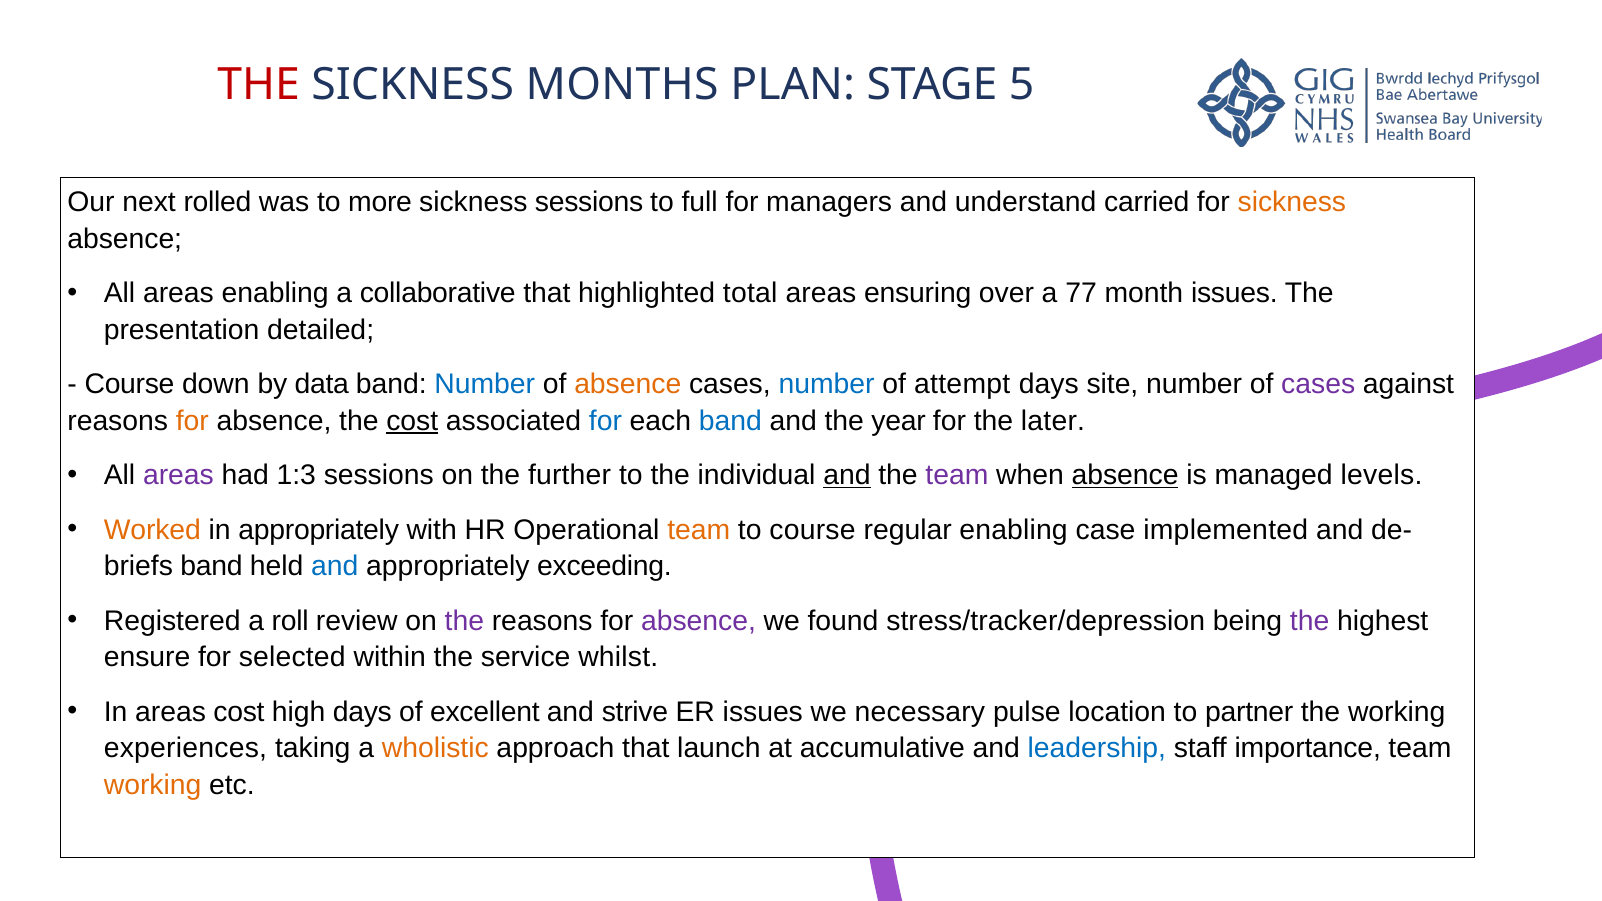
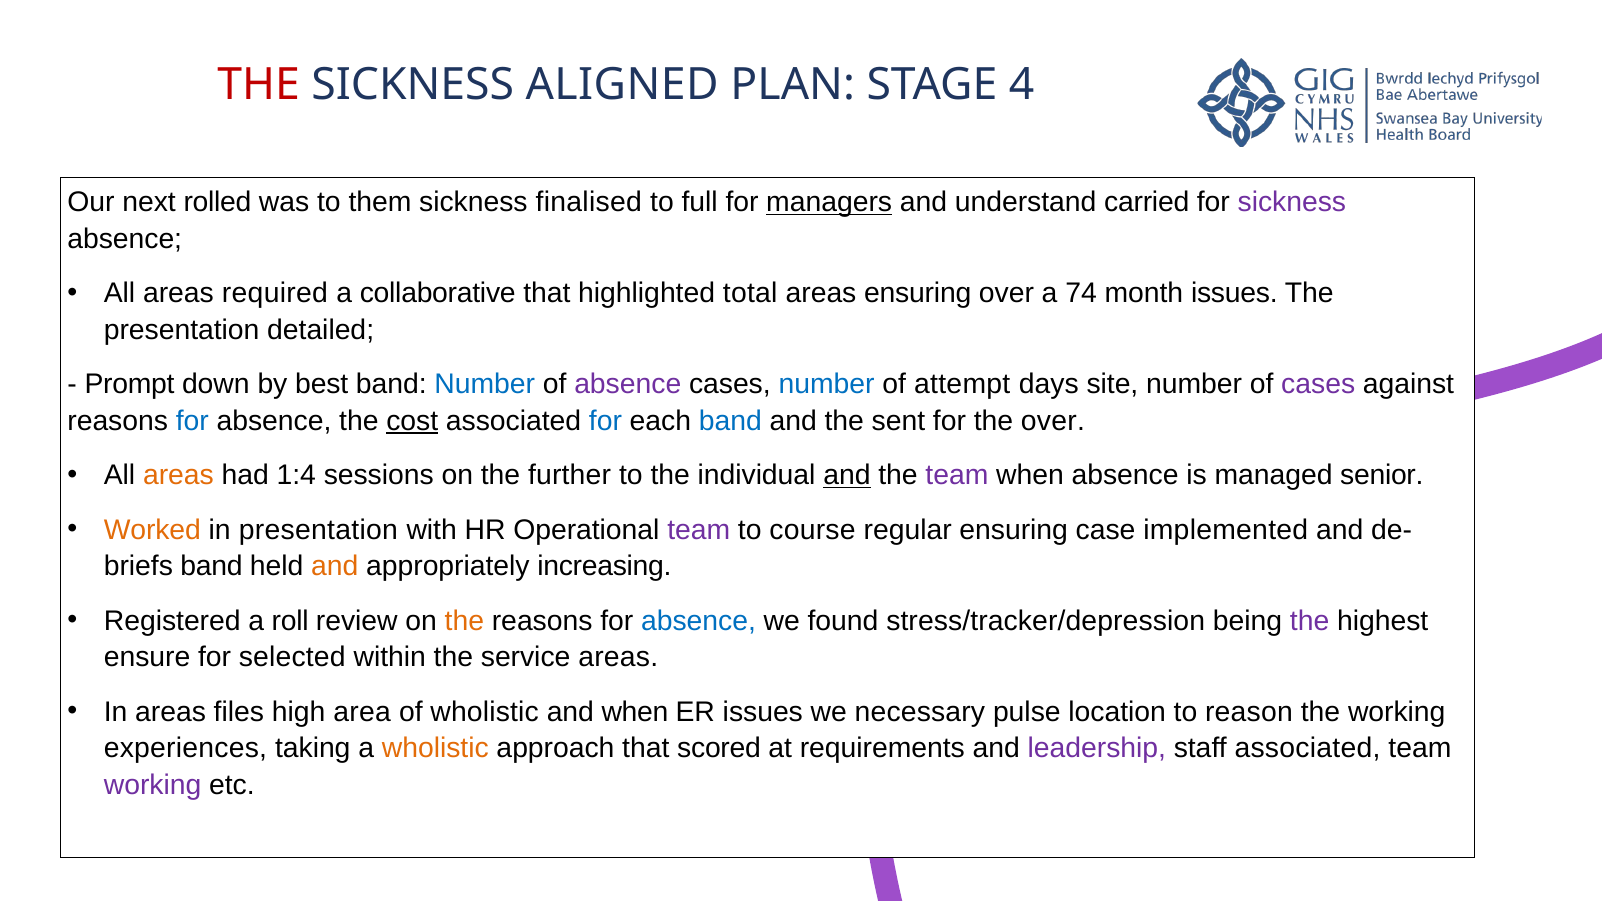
MONTHS: MONTHS -> ALIGNED (622, 85)
5: 5 -> 4 (1022, 85)
more: more -> them (380, 202)
sickness sessions: sessions -> finalised (589, 202)
managers underline: none -> present (829, 202)
sickness colour: orange -> purple (1292, 202)
areas enabling: enabling -> required (275, 293)
77: 77 -> 74 (1081, 293)
Course: Course -> Prompt (130, 384)
data: data -> best (322, 384)
absence colour: orange -> purple (628, 384)
for colour: orange -> blue (192, 421)
year: year -> sent (898, 421)
the later: later -> over (1053, 421)
areas colour: purple -> orange (178, 475)
1:3: 1:3 -> 1:4 (296, 475)
absence underline: present -> none (1125, 475)
levels: levels -> senior (1382, 475)
in appropriately: appropriately -> presentation (318, 530)
team colour: orange -> purple (699, 530)
regular enabling: enabling -> ensuring (1014, 530)
and colour: blue -> orange (335, 566)
exceeding: exceeding -> increasing (604, 566)
the colour: purple -> orange (464, 621)
absence colour: purple -> blue (698, 621)
service whilst: whilst -> areas (618, 657)
areas cost: cost -> files (239, 712)
high days: days -> area (362, 712)
of excellent: excellent -> wholistic (485, 712)
and strive: strive -> when (635, 712)
partner: partner -> reason (1249, 712)
launch: launch -> scored (719, 748)
accumulative: accumulative -> requirements (882, 748)
leadership colour: blue -> purple (1097, 748)
staff importance: importance -> associated (1307, 748)
working colour: orange -> purple (153, 785)
